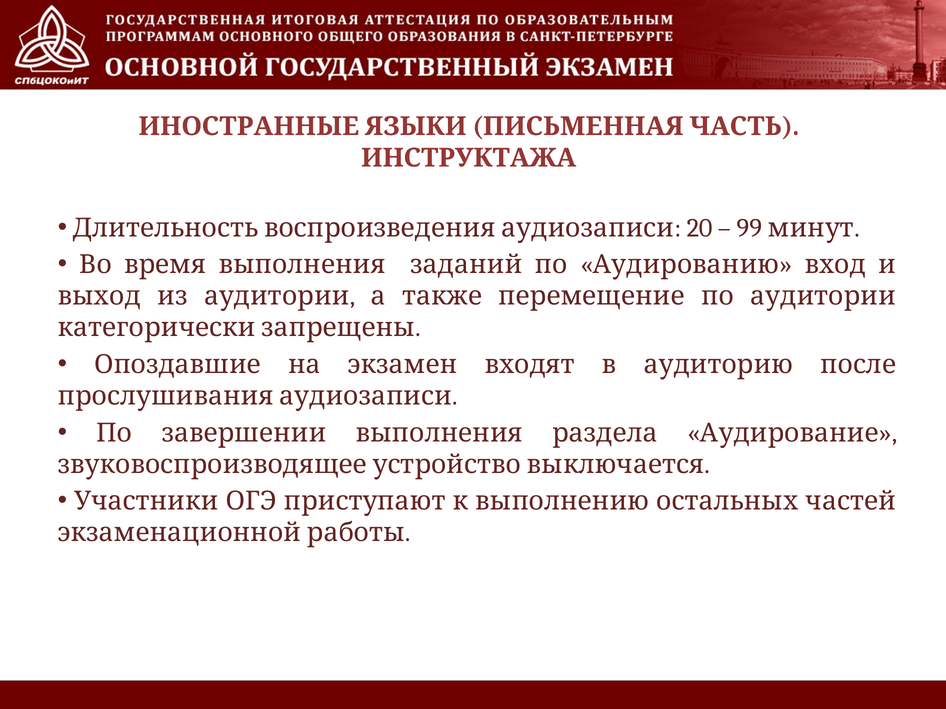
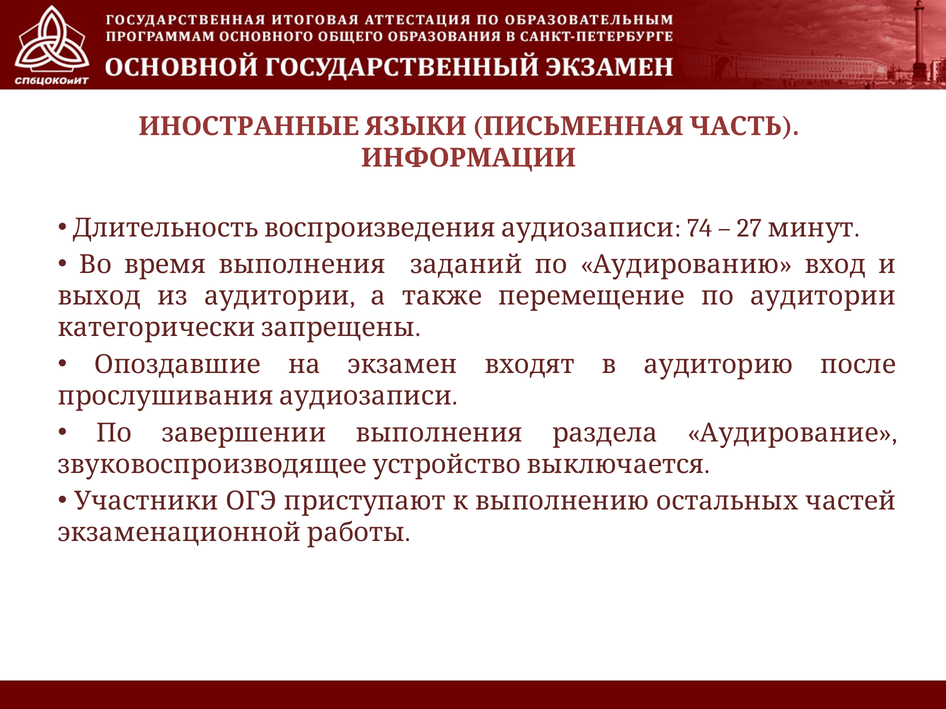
ИНСТРУКТАЖА: ИНСТРУКТАЖА -> ИНФОРМАЦИИ (469, 158)
20: 20 -> 74 (700, 228)
99: 99 -> 27 (749, 228)
